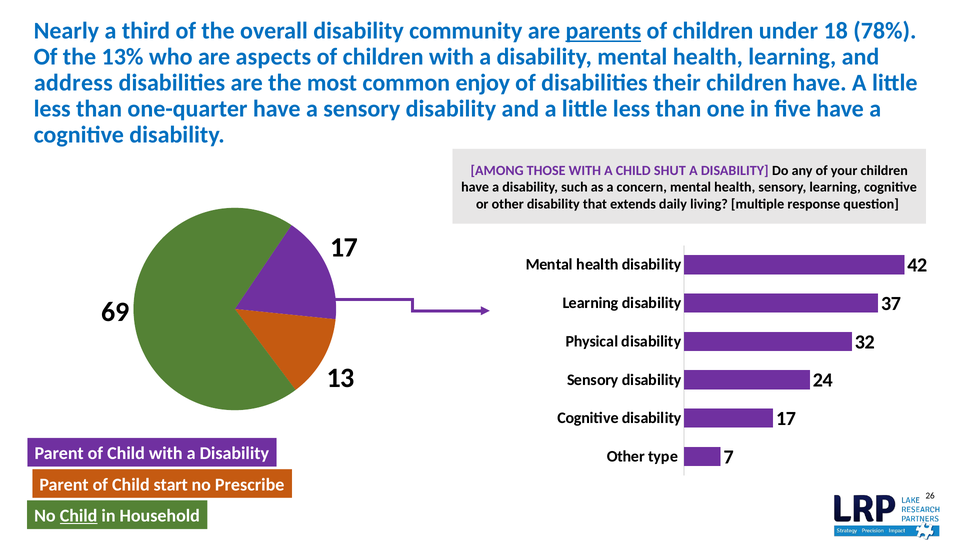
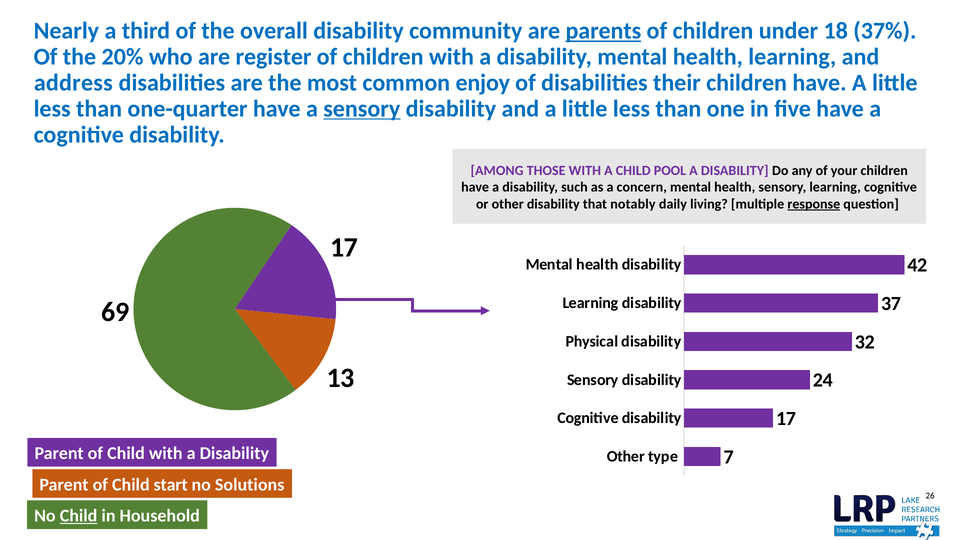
78%: 78% -> 37% (885, 31)
13%: 13% -> 20% (123, 57)
aspects: aspects -> register (274, 57)
sensory underline: none -> present (362, 109)
SHUT: SHUT -> POOL (670, 171)
extends: extends -> notably (633, 204)
response underline: none -> present (814, 204)
Prescribe: Prescribe -> Solutions (250, 485)
